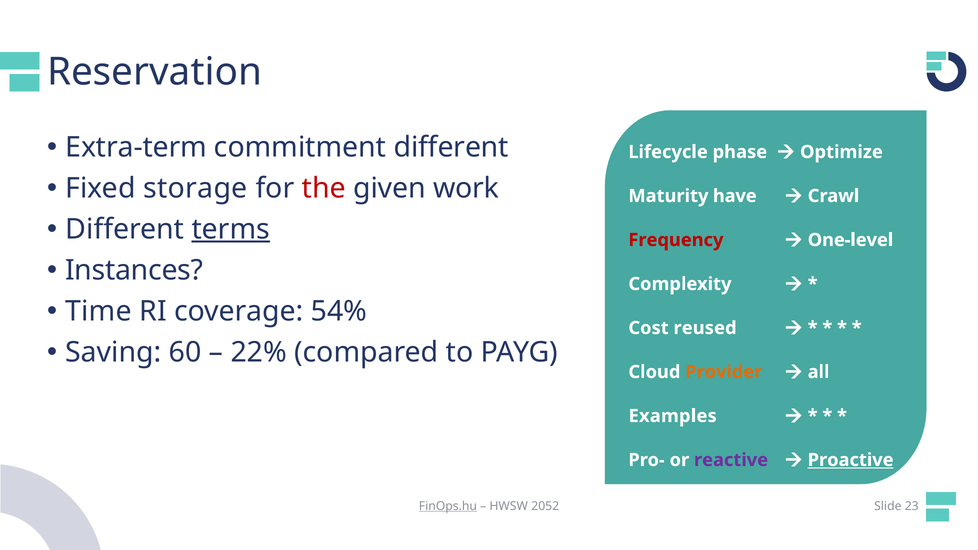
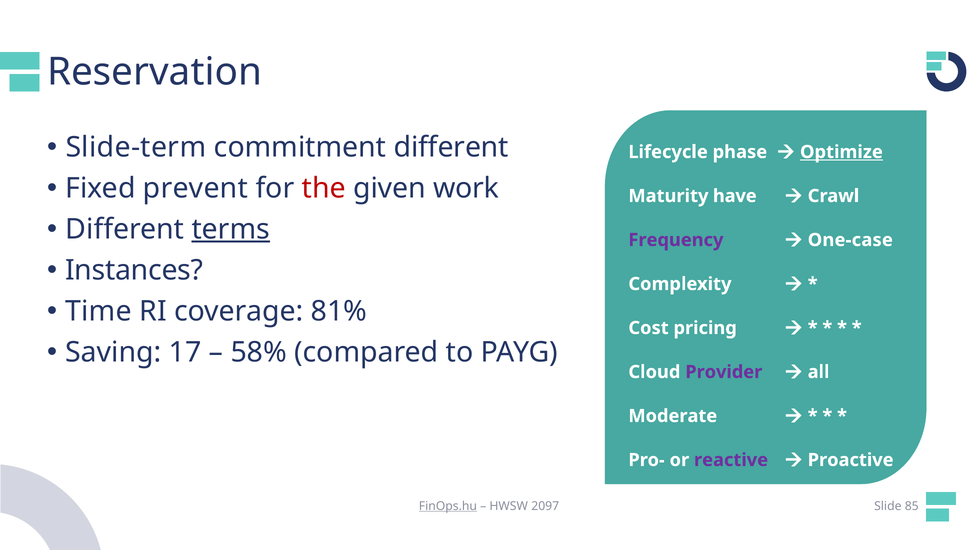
Extra-term: Extra-term -> Slide-term (136, 147)
Optimize underline: none -> present (841, 152)
storage: storage -> prevent (195, 188)
Frequency colour: red -> purple (676, 240)
One-level: One-level -> One-case (850, 240)
54%: 54% -> 81% (339, 311)
reused: reused -> pricing (705, 328)
60: 60 -> 17 (185, 352)
22%: 22% -> 58% (259, 352)
Provider colour: orange -> purple (724, 372)
Examples: Examples -> Moderate (673, 416)
Proactive underline: present -> none (851, 460)
2052: 2052 -> 2097 (545, 506)
23: 23 -> 85 (912, 507)
